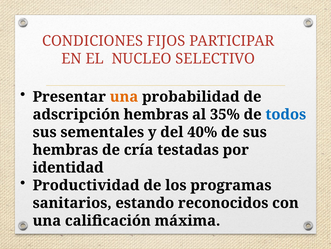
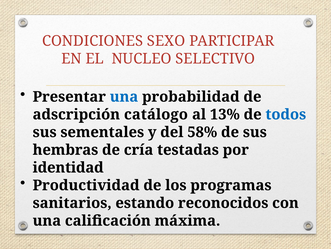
FIJOS: FIJOS -> SEXO (166, 41)
una colour: orange -> blue (124, 97)
adscripción hembras: hembras -> catálogo (156, 114)
35%: 35% -> 13% (225, 114)
40%: 40% -> 58% (202, 132)
